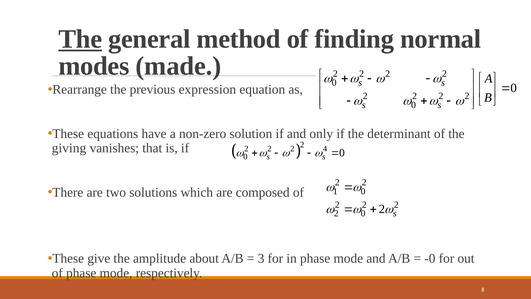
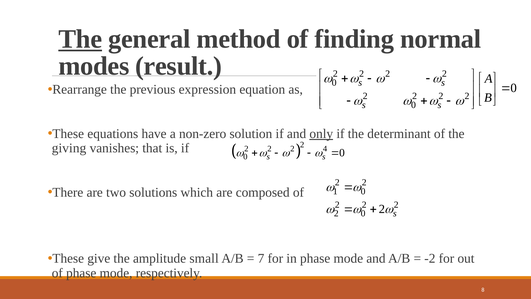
made: made -> result (179, 66)
only underline: none -> present (321, 134)
about: about -> small (204, 258)
3: 3 -> 7 (261, 258)
-0: -0 -> -2 (430, 258)
